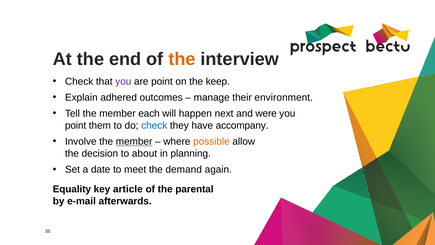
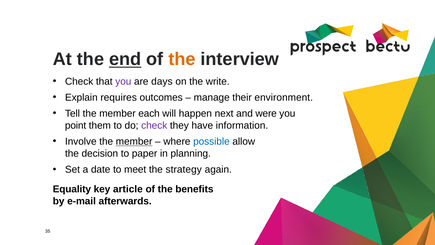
end underline: none -> present (125, 59)
are point: point -> days (162, 81)
keep: keep -> write (218, 81)
adhered: adhered -> requires (119, 97)
check colour: blue -> purple (154, 125)
accompany: accompany -> information (242, 125)
possible colour: orange -> blue (211, 141)
about: about -> paper (145, 153)
demand: demand -> strategy (184, 169)
parental: parental -> benefits (194, 189)
